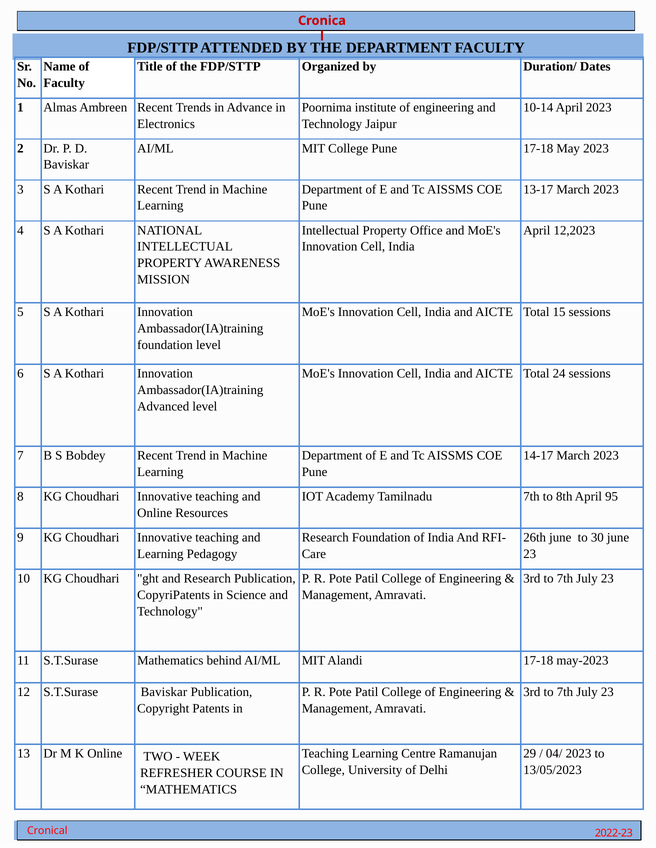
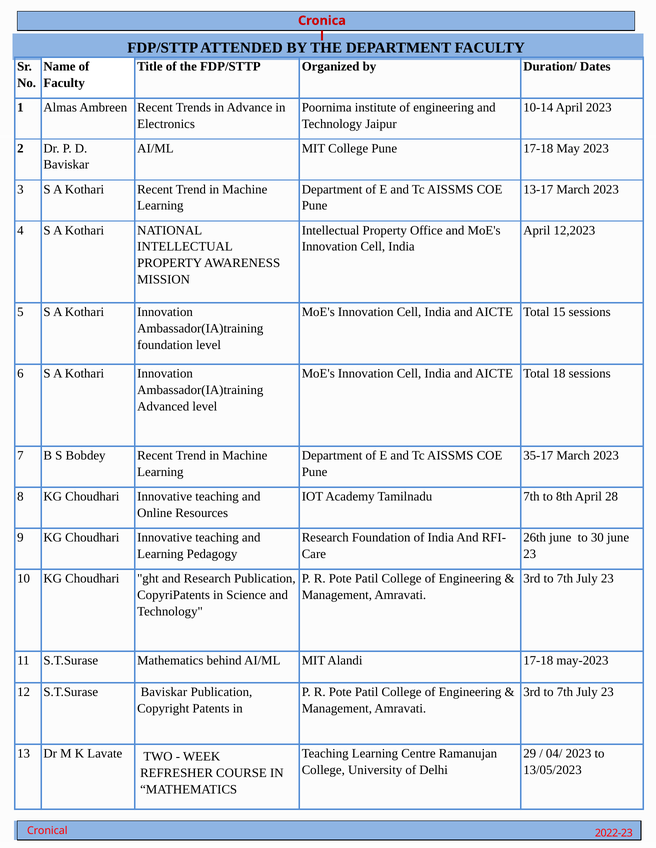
24: 24 -> 18 (559, 374)
14-17: 14-17 -> 35-17 (538, 456)
95: 95 -> 28 (612, 497)
K Online: Online -> Lavate (105, 754)
